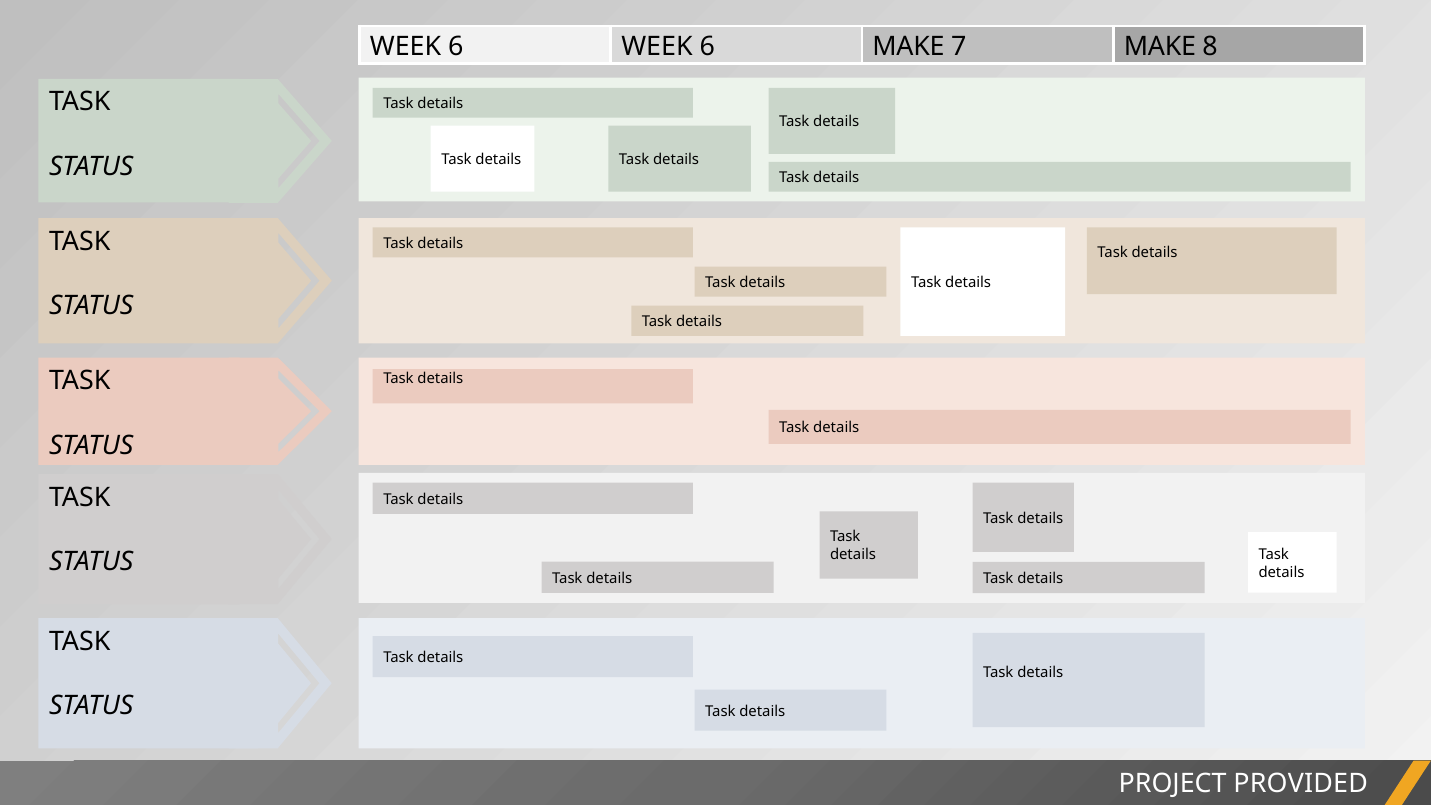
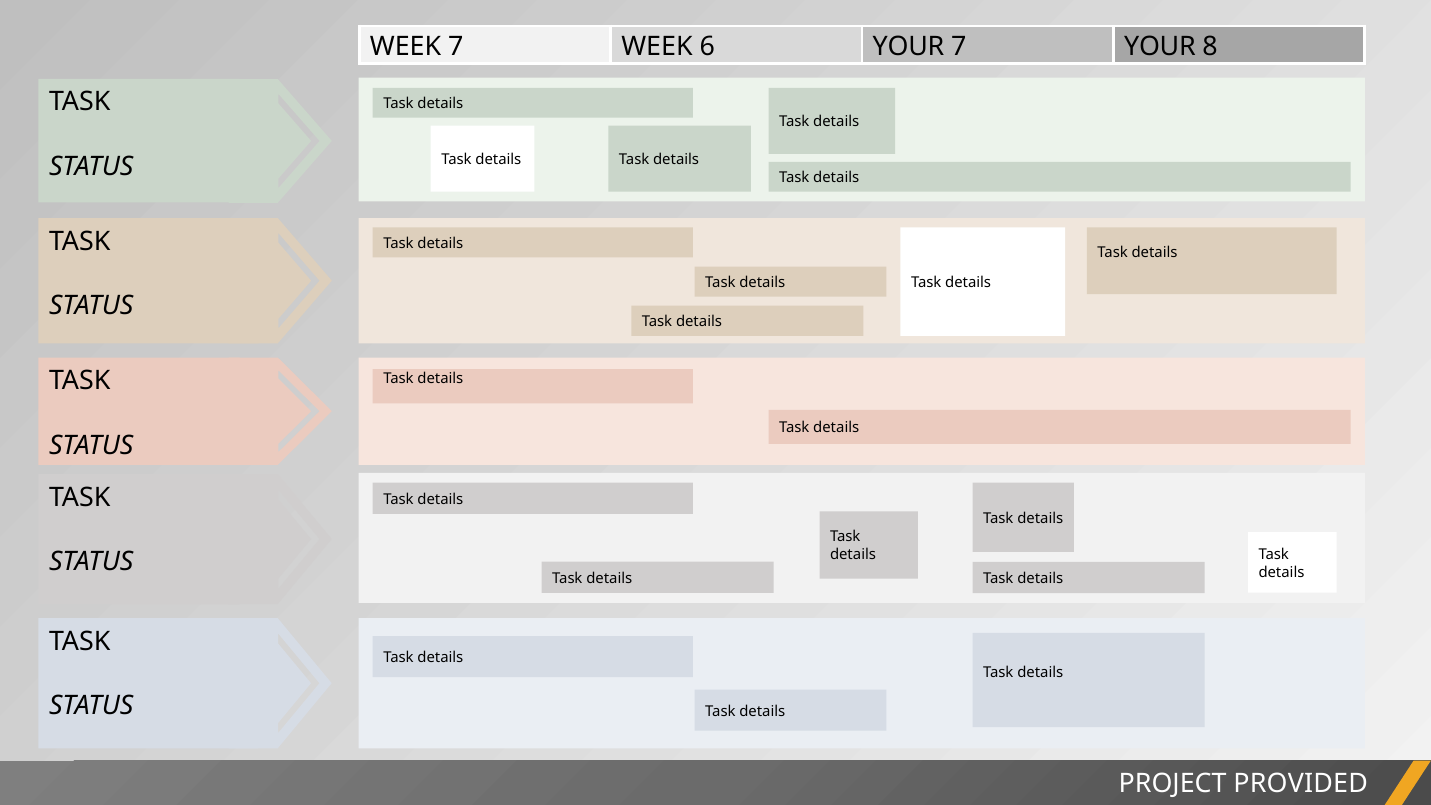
6: 6 -> 7 (456, 47)
6 MAKE: MAKE -> YOUR (909, 47)
7 MAKE: MAKE -> YOUR (1160, 47)
